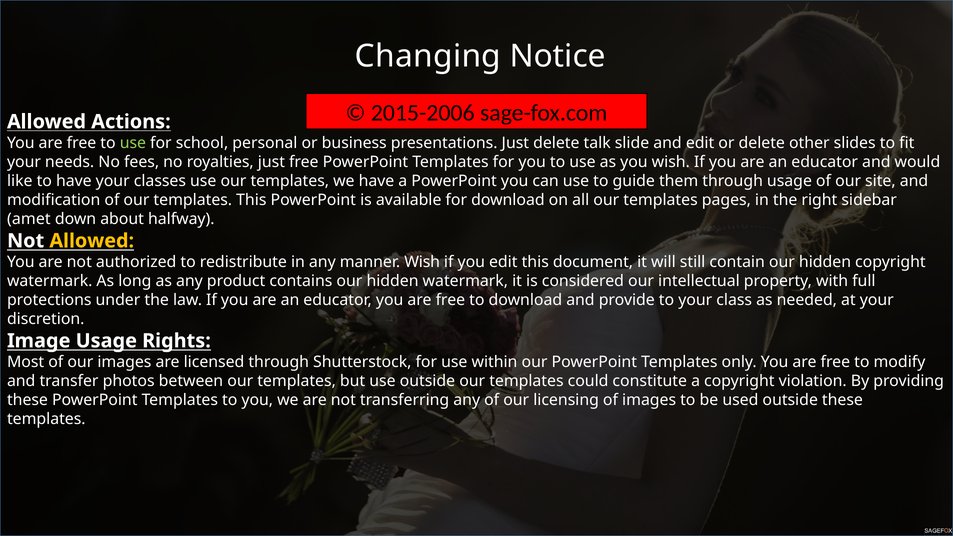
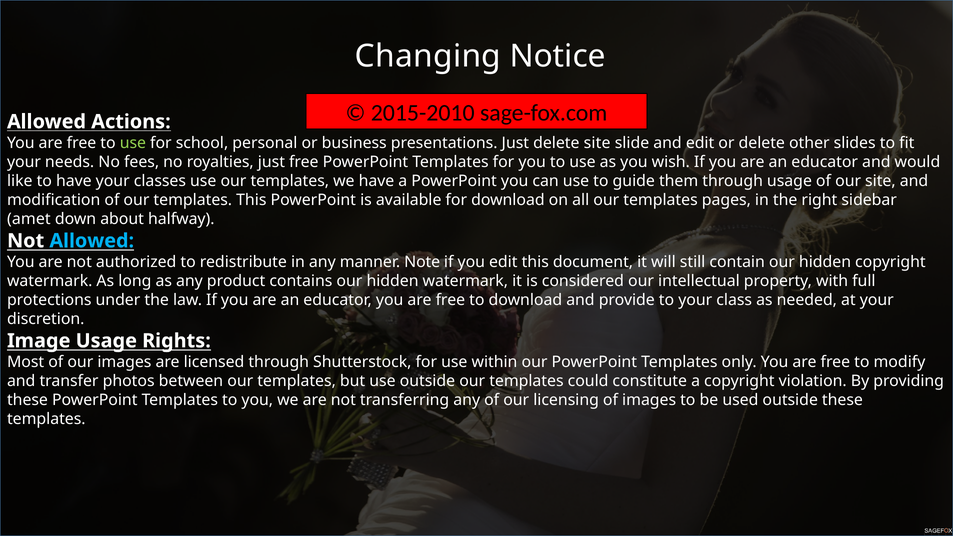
2015-2006: 2015-2006 -> 2015-2010 (423, 113)
delete talk: talk -> site (597, 143)
Allowed colour: yellow -> light blue (92, 241)
manner Wish: Wish -> Note (422, 262)
